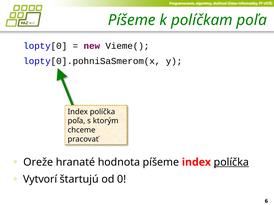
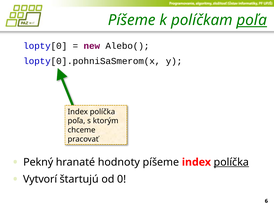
poľa underline: none -> present (252, 20)
Vieme(: Vieme( -> Alebo( (127, 46)
Oreže: Oreže -> Pekný (38, 163)
hodnota: hodnota -> hodnoty (119, 163)
